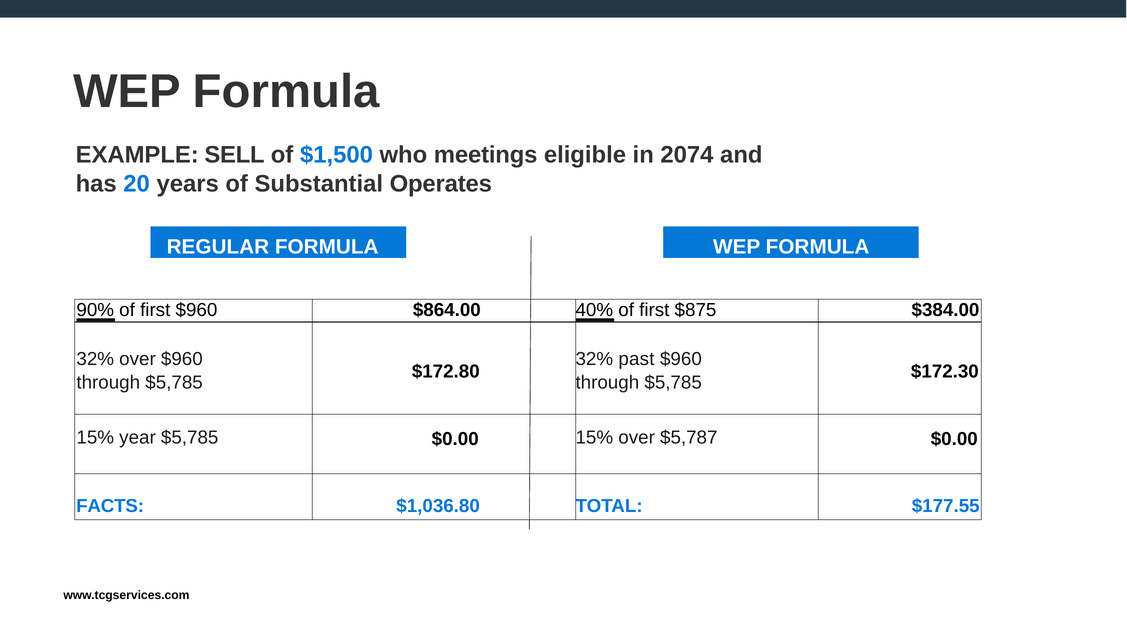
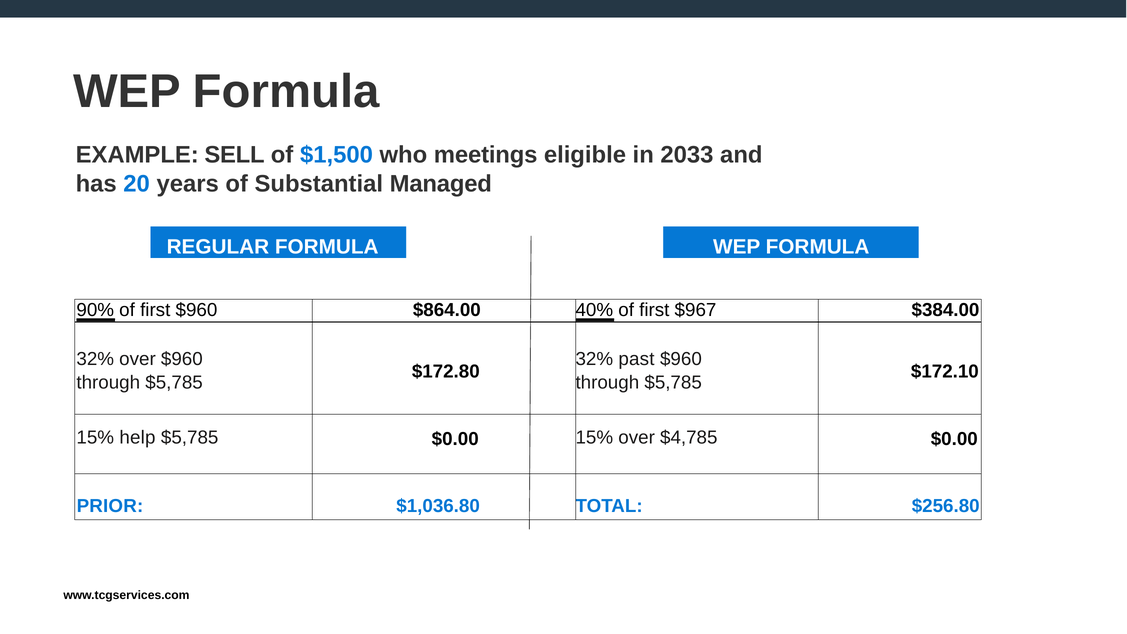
2074: 2074 -> 2033 (687, 155)
Operates: Operates -> Managed (441, 184)
$875: $875 -> $967 (696, 310)
$172.30: $172.30 -> $172.10 (945, 371)
year: year -> help (137, 437)
$5,787: $5,787 -> $4,785 (689, 437)
FACTS: FACTS -> PRIOR (110, 506)
$177.55: $177.55 -> $256.80 (946, 506)
